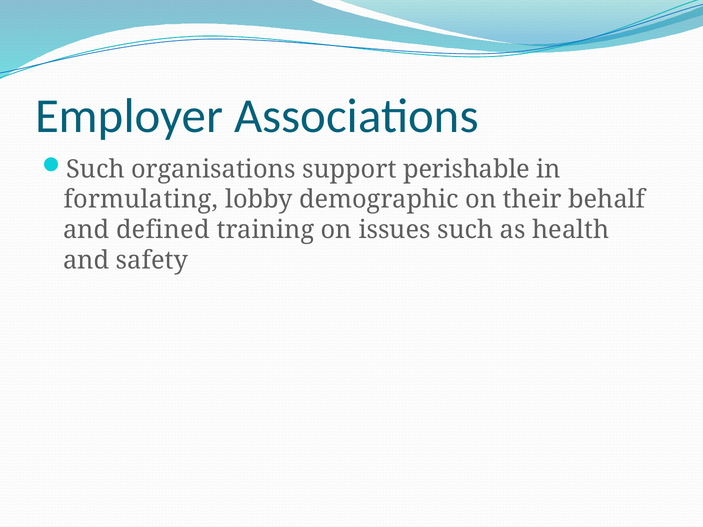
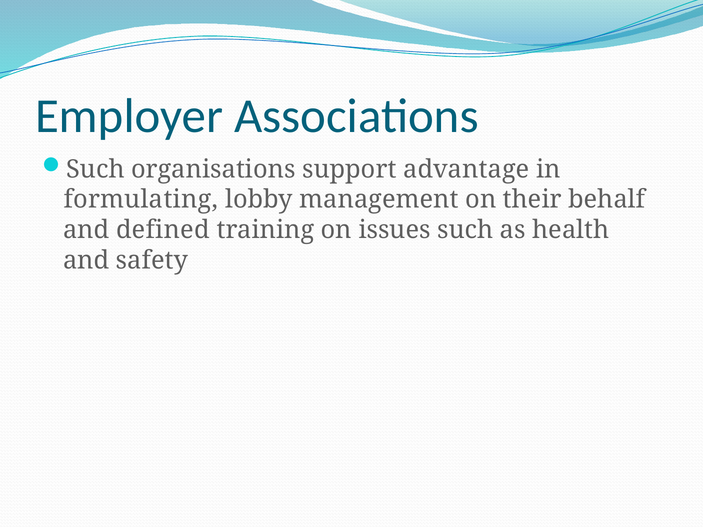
perishable: perishable -> advantage (466, 169)
demographic: demographic -> management (379, 200)
